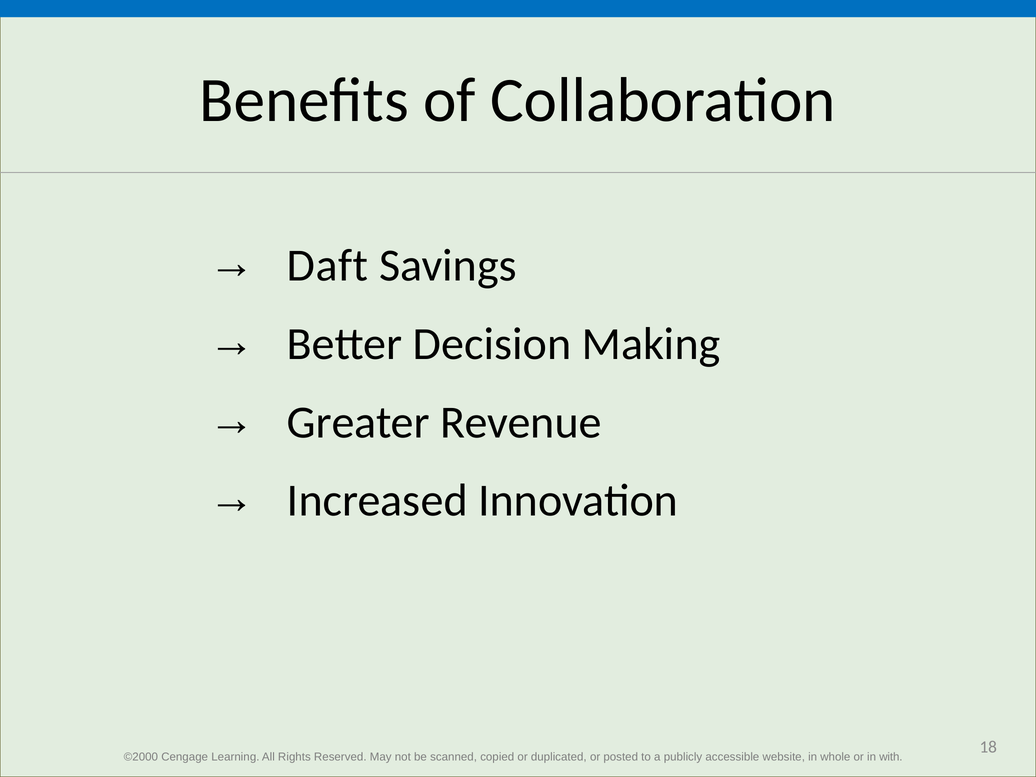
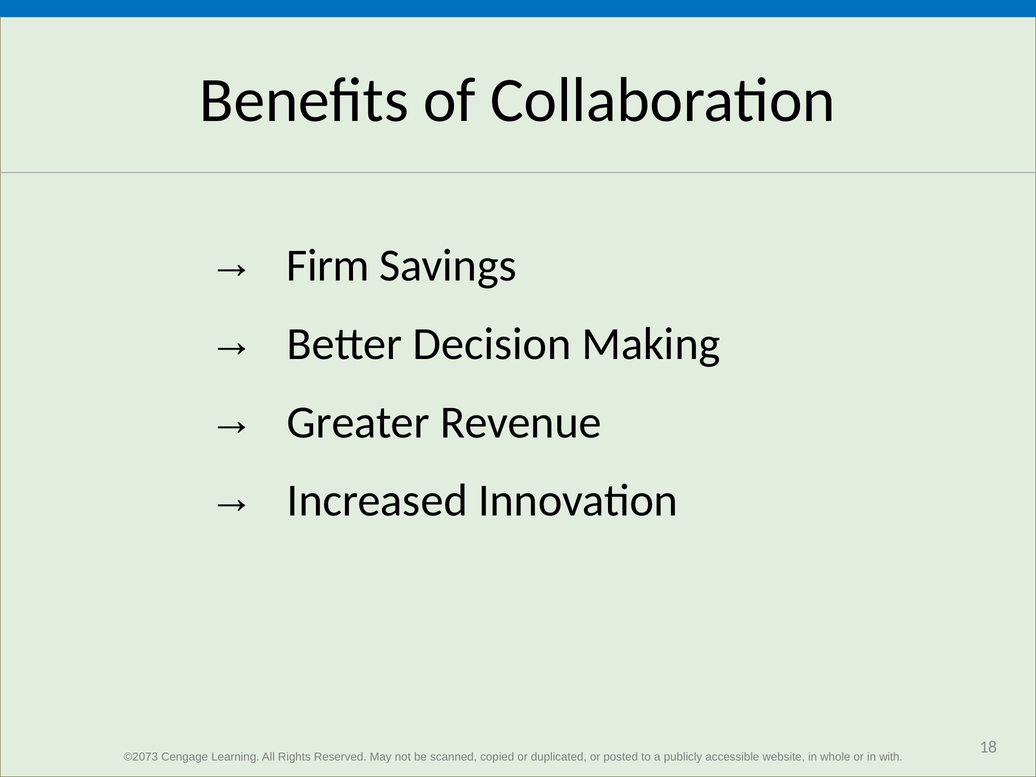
Daft: Daft -> Firm (328, 266)
©2000: ©2000 -> ©2073 (141, 757)
